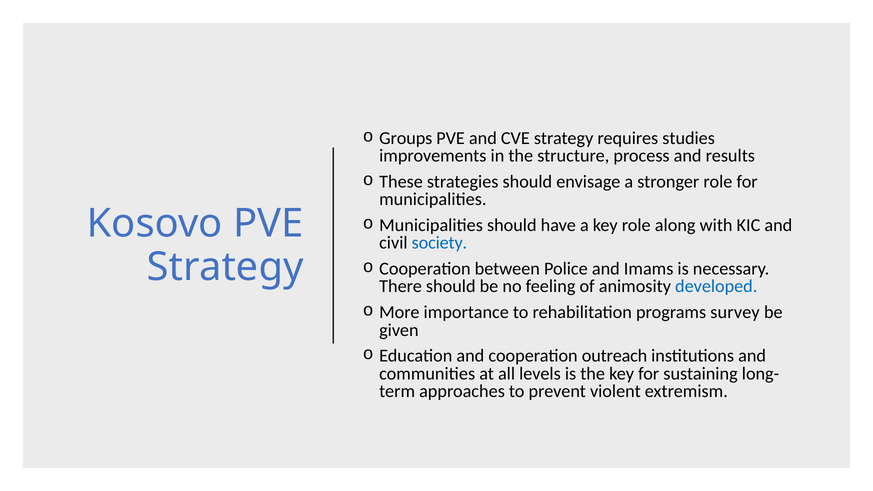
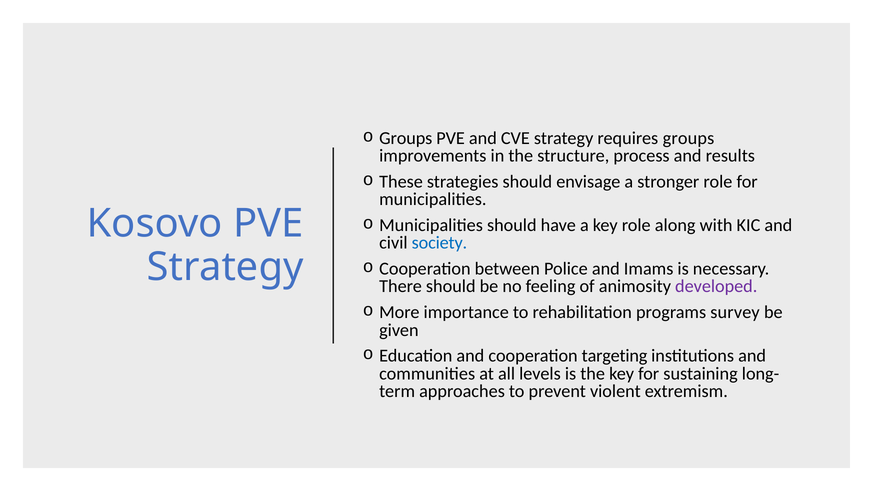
requires studies: studies -> groups (689, 138)
developed colour: blue -> purple (716, 287)
outreach: outreach -> targeting (615, 356)
